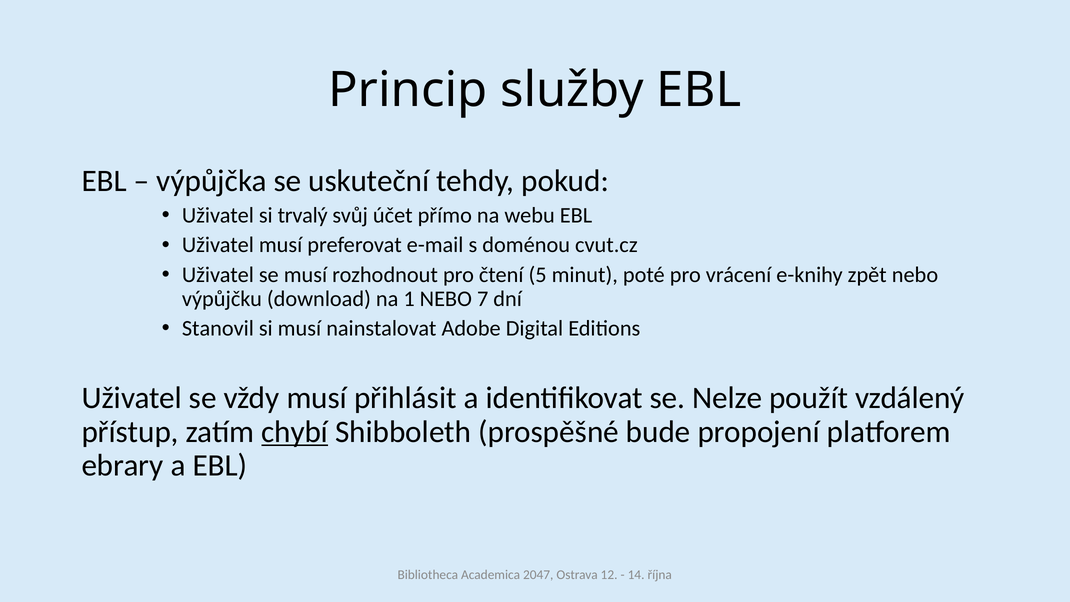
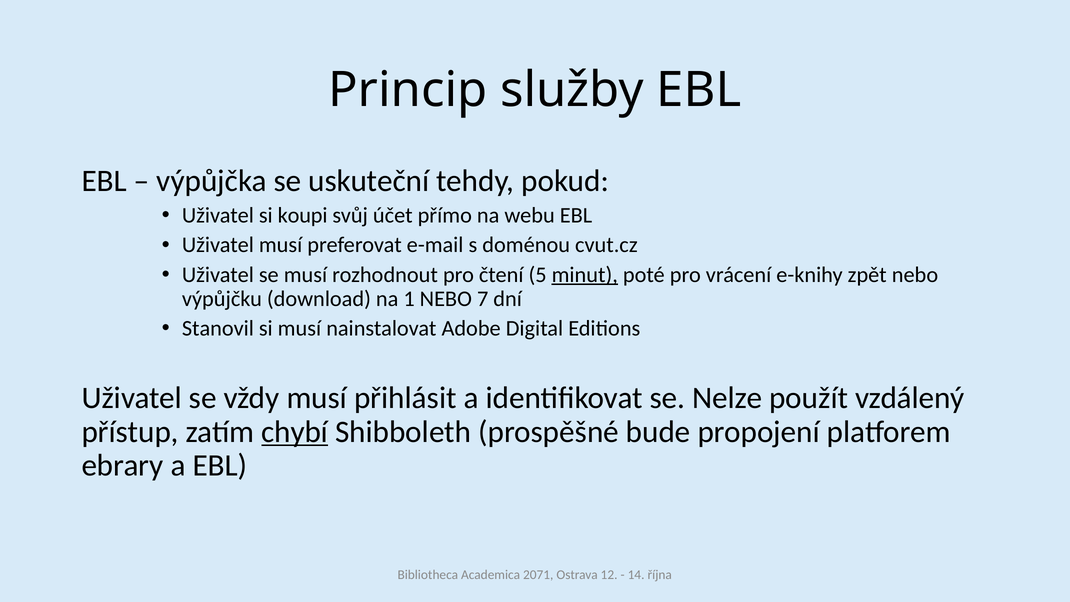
trvalý: trvalý -> koupi (303, 215)
minut underline: none -> present (585, 275)
2047: 2047 -> 2071 (538, 575)
